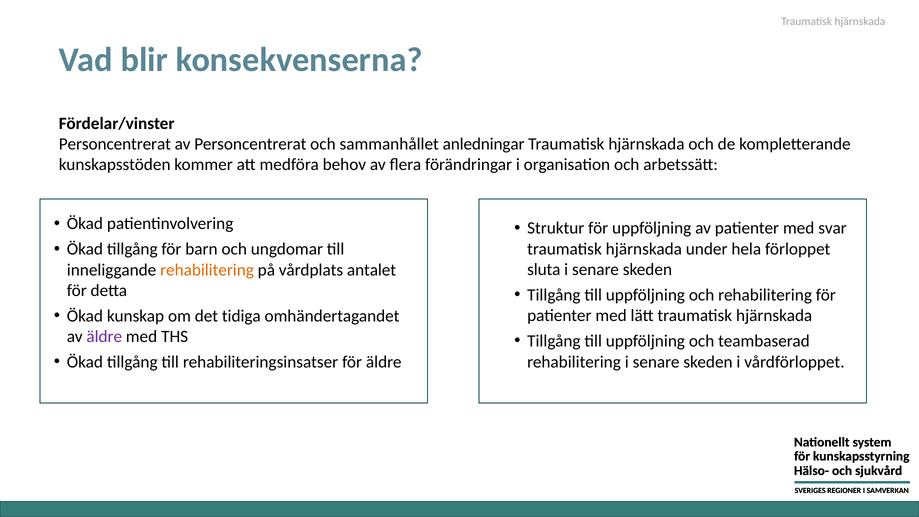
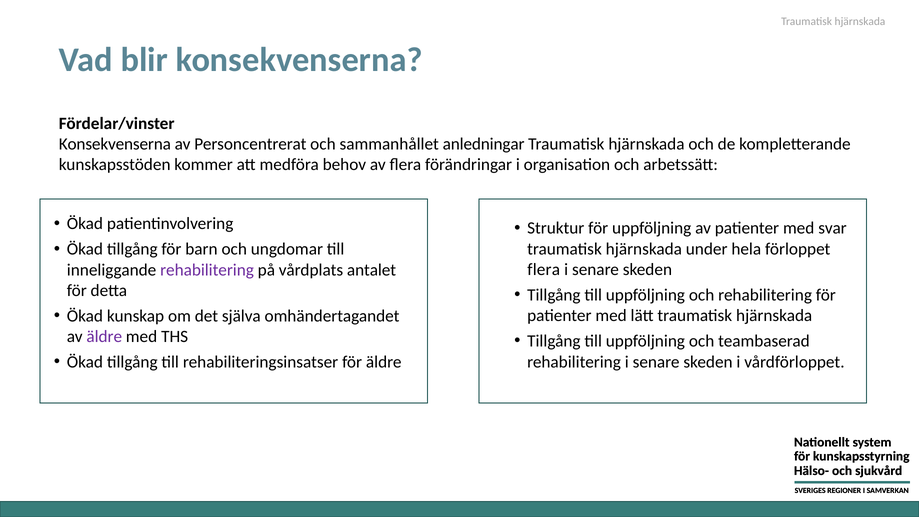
Personcentrerat: Personcentrerat -> Konsekvenserna (115, 144)
sluta: sluta -> flera (544, 270)
rehabilitering colour: orange -> purple (207, 270)
tidiga: tidiga -> själva (241, 316)
